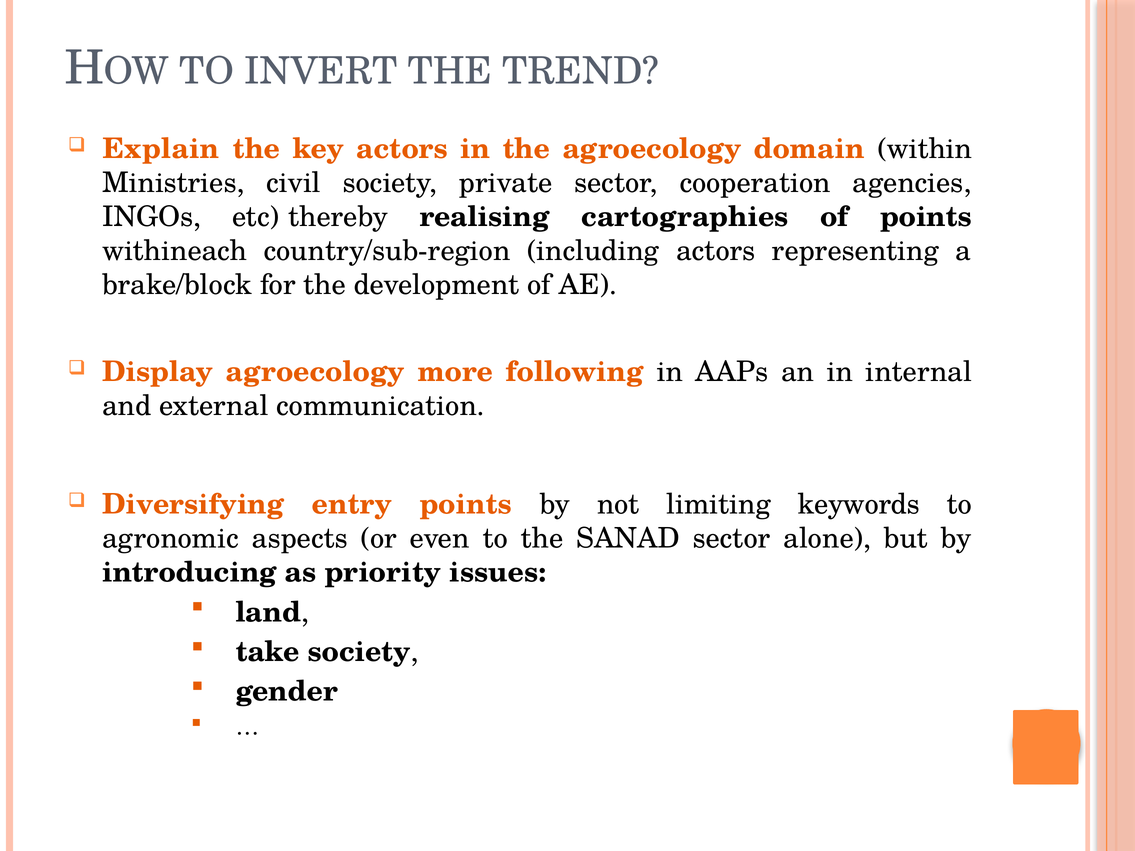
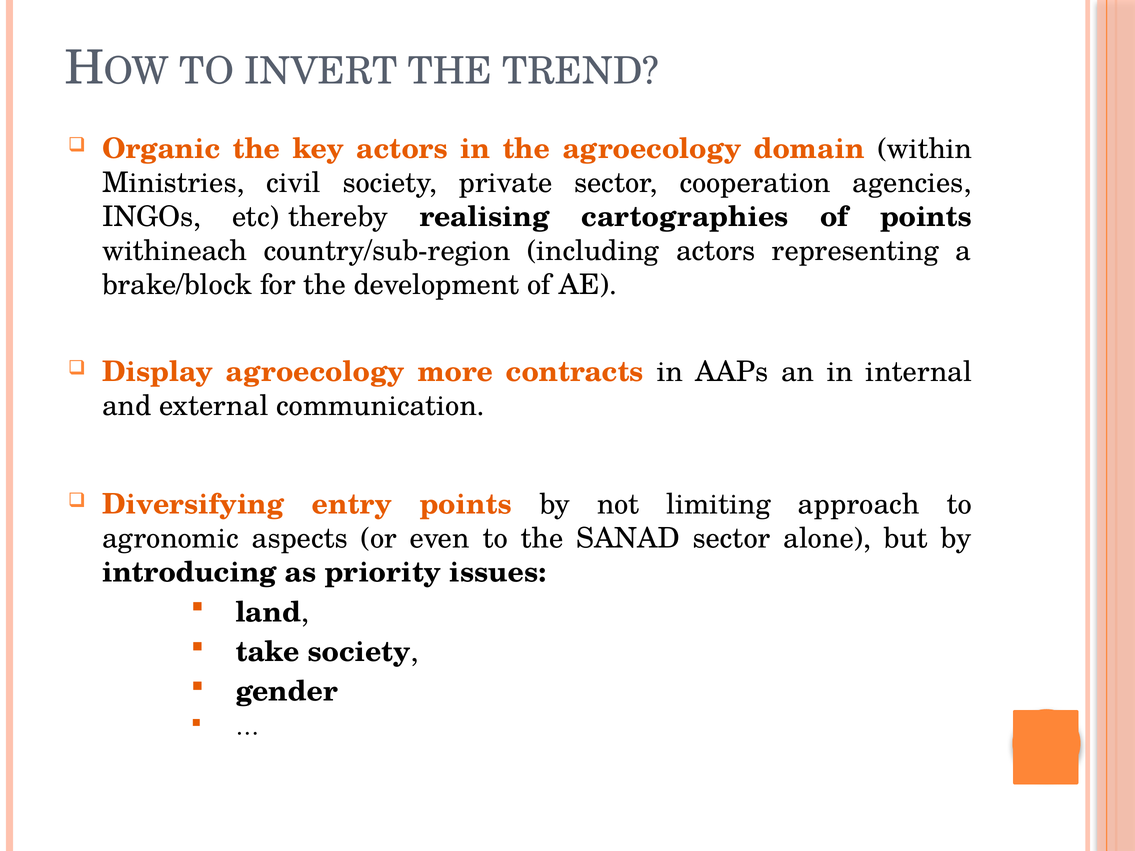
Explain: Explain -> Organic (161, 149)
following: following -> contracts (575, 372)
keywords: keywords -> approach (859, 505)
